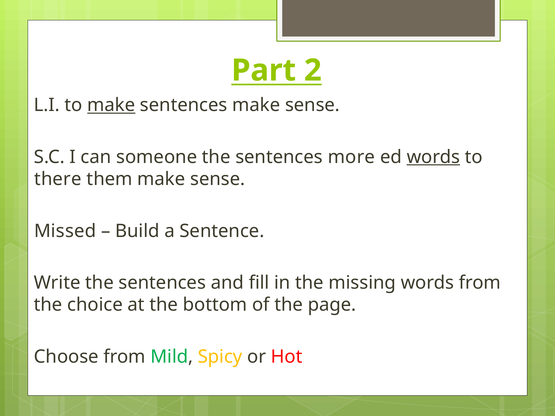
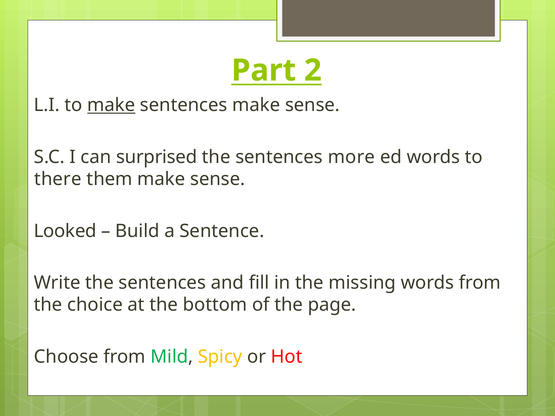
someone: someone -> surprised (157, 157)
words underline: present -> none (433, 157)
Missed: Missed -> Looked (65, 231)
